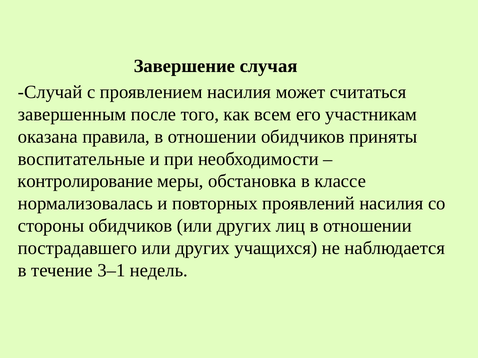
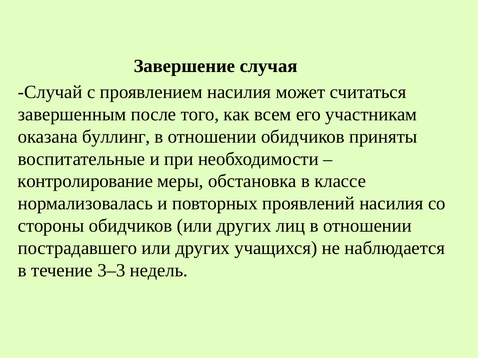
правила: правила -> буллинг (116, 137)
3–1: 3–1 -> 3–3 (111, 271)
